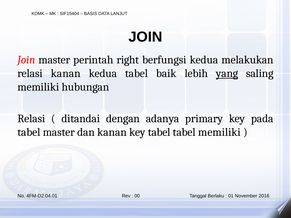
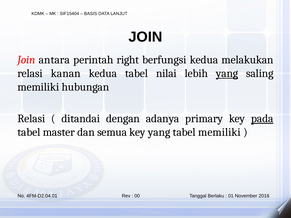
Join master: master -> antara (54, 60)
baik: baik -> nilai (166, 73)
pada underline: none -> present (262, 119)
dan kanan: kanan -> semua (112, 132)
key tabel: tabel -> yang (159, 132)
